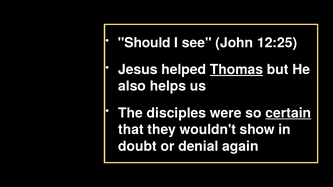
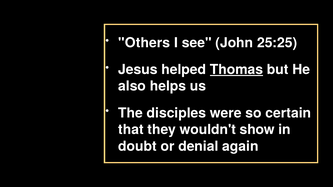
Should: Should -> Others (144, 43)
12:25: 12:25 -> 25:25 (277, 43)
certain underline: present -> none (288, 113)
